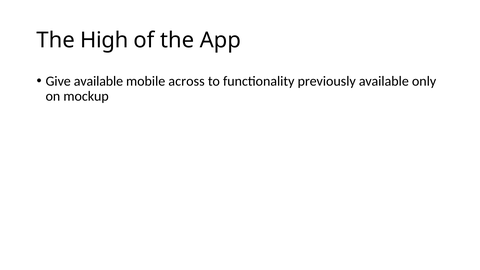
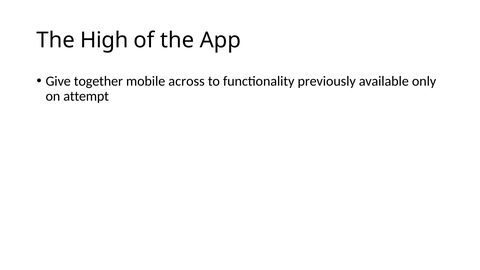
Give available: available -> together (98, 81)
mockup: mockup -> attempt (86, 96)
